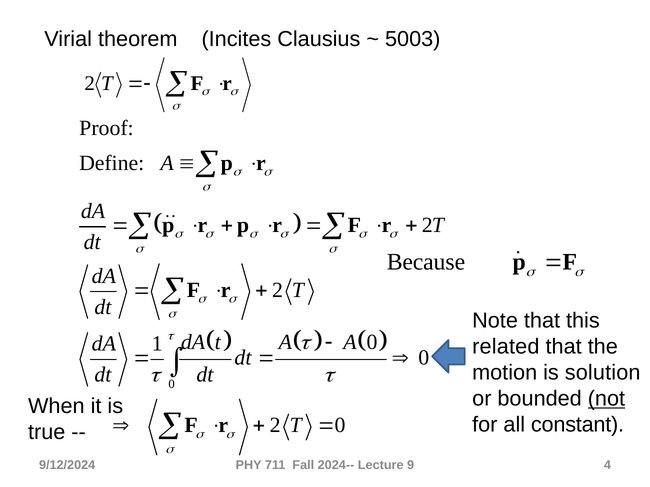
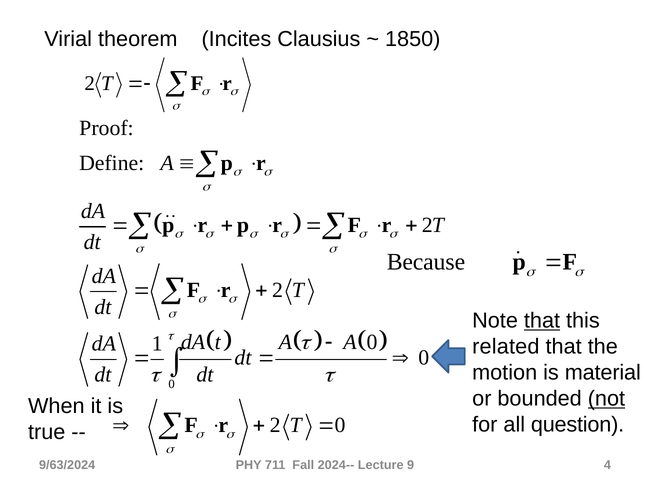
5003: 5003 -> 1850 (413, 39)
that underline: none -> present (542, 321)
solution: solution -> material (603, 373)
constant: constant -> question (578, 425)
9/12/2024: 9/12/2024 -> 9/63/2024 (67, 466)
